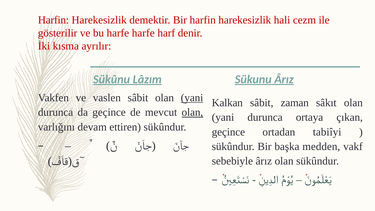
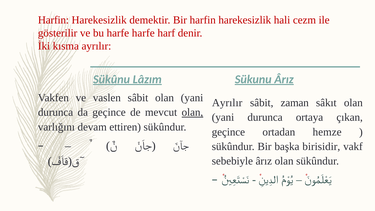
yani underline: present -> none (192, 98)
Kalkan: Kalkan -> Ayrılır (227, 103)
tabiîyi: tabiîyi -> hemze (327, 132)
medden: medden -> birisidir (321, 146)
